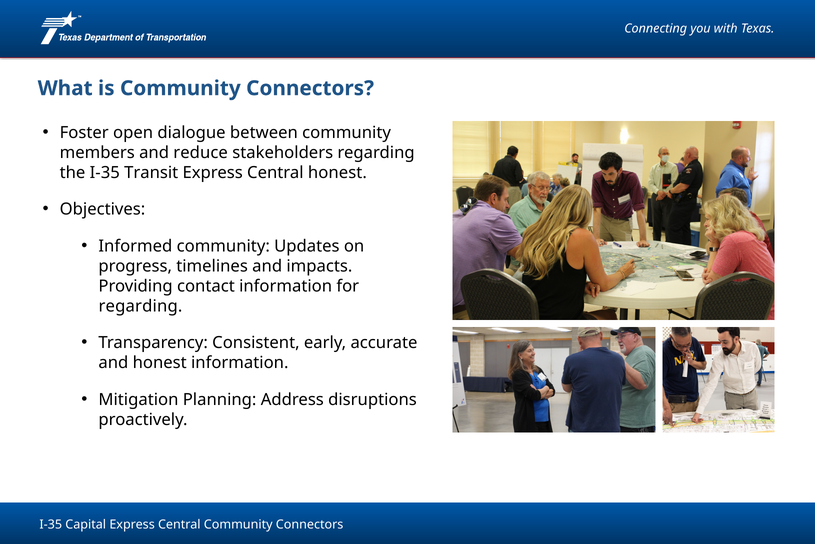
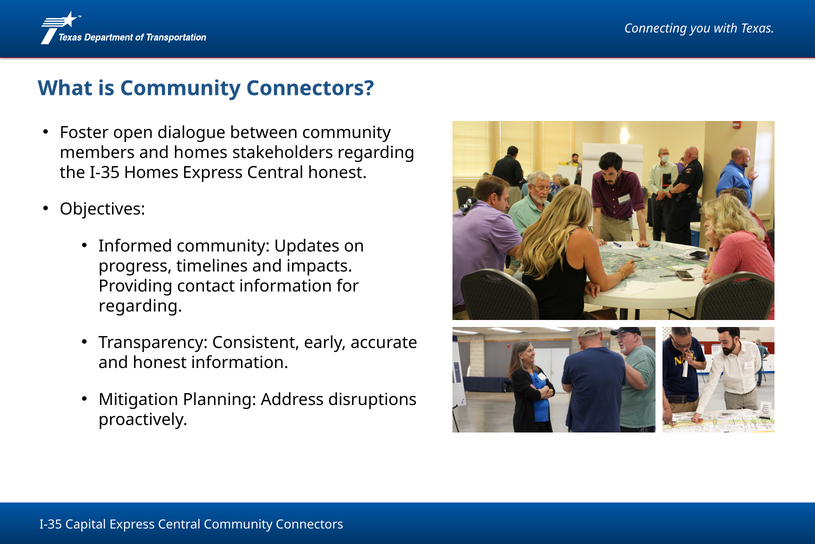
and reduce: reduce -> homes (201, 152)
I-35 Transit: Transit -> Homes (151, 172)
